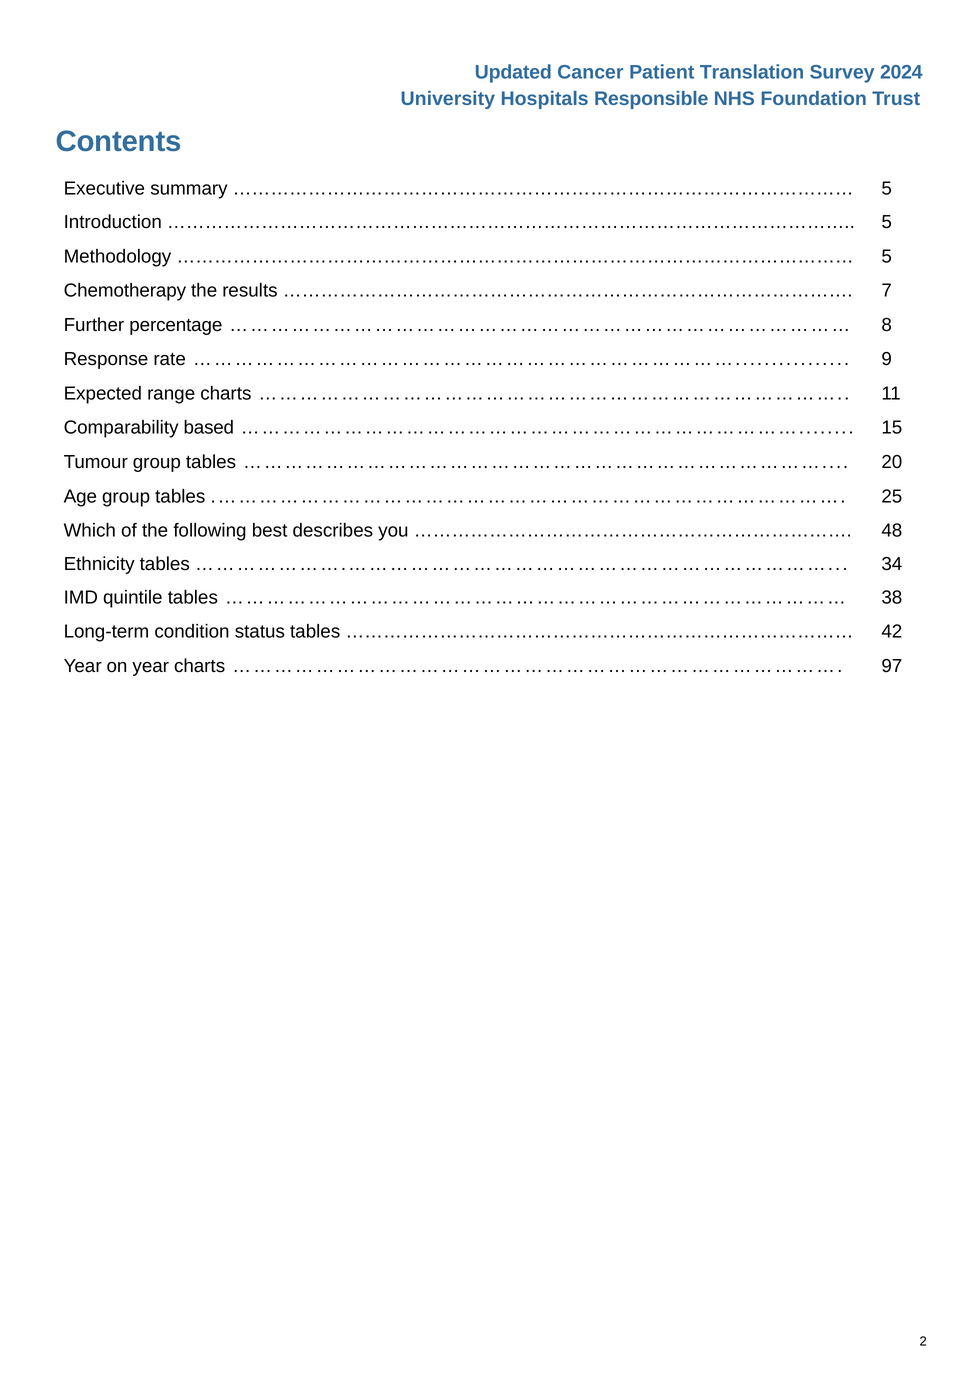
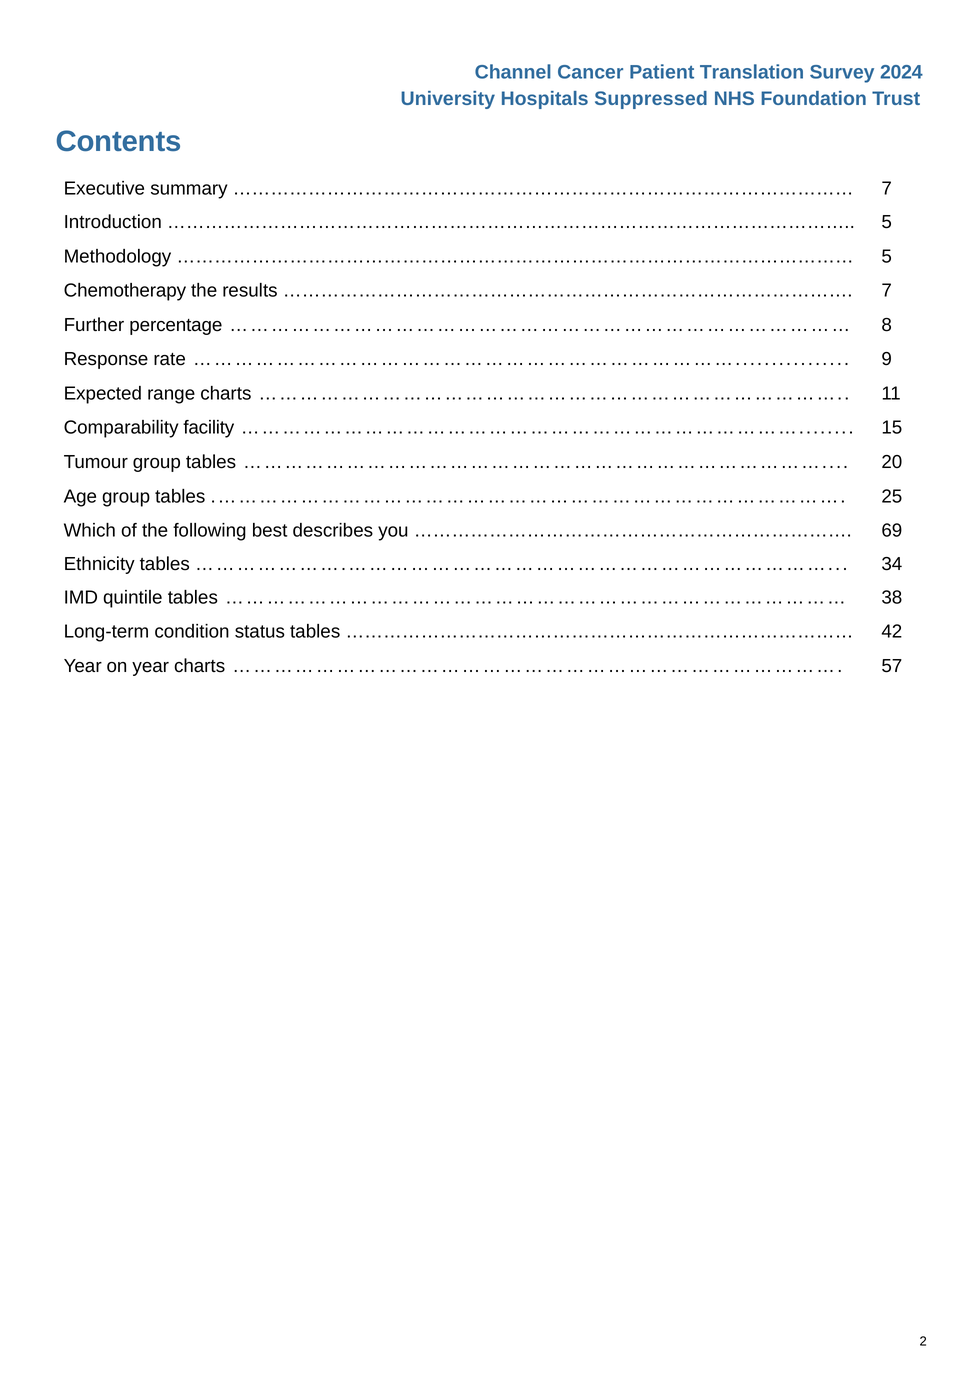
Updated: Updated -> Channel (513, 72)
Responsible: Responsible -> Suppressed (651, 99)
5: 5 -> 7 (887, 189)
based: based -> facility (209, 428)
48: 48 -> 69 (892, 530)
97: 97 -> 57 (892, 666)
